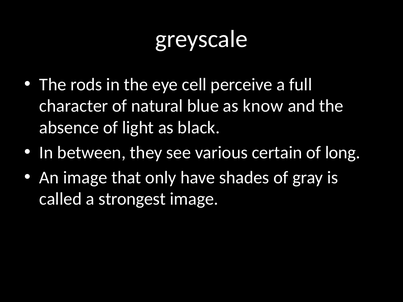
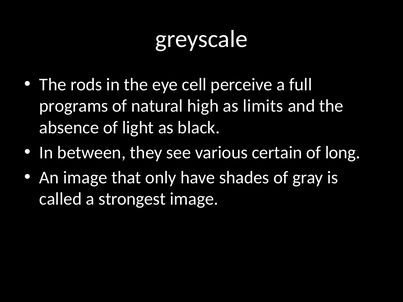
character: character -> programs (74, 106)
blue: blue -> high (203, 106)
know: know -> limits (263, 106)
